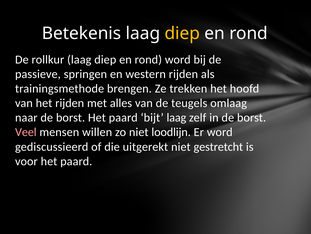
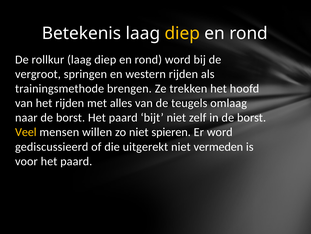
passieve: passieve -> vergroot (38, 74)
bijt laag: laag -> niet (176, 117)
Veel colour: pink -> yellow (26, 132)
loodlijn: loodlijn -> spieren (171, 132)
gestretcht: gestretcht -> vermeden (218, 146)
